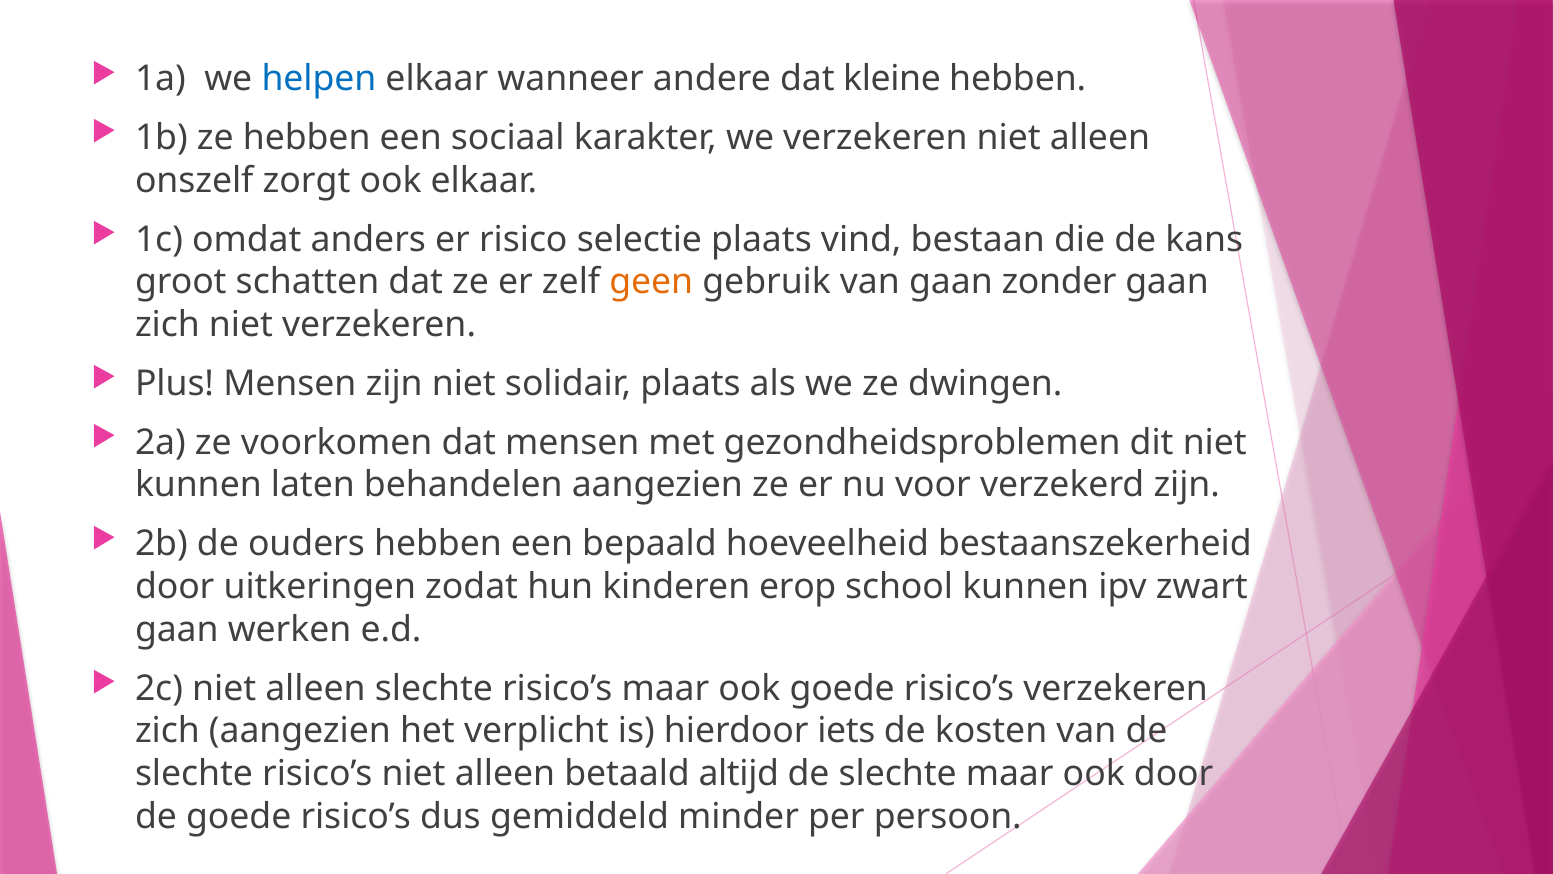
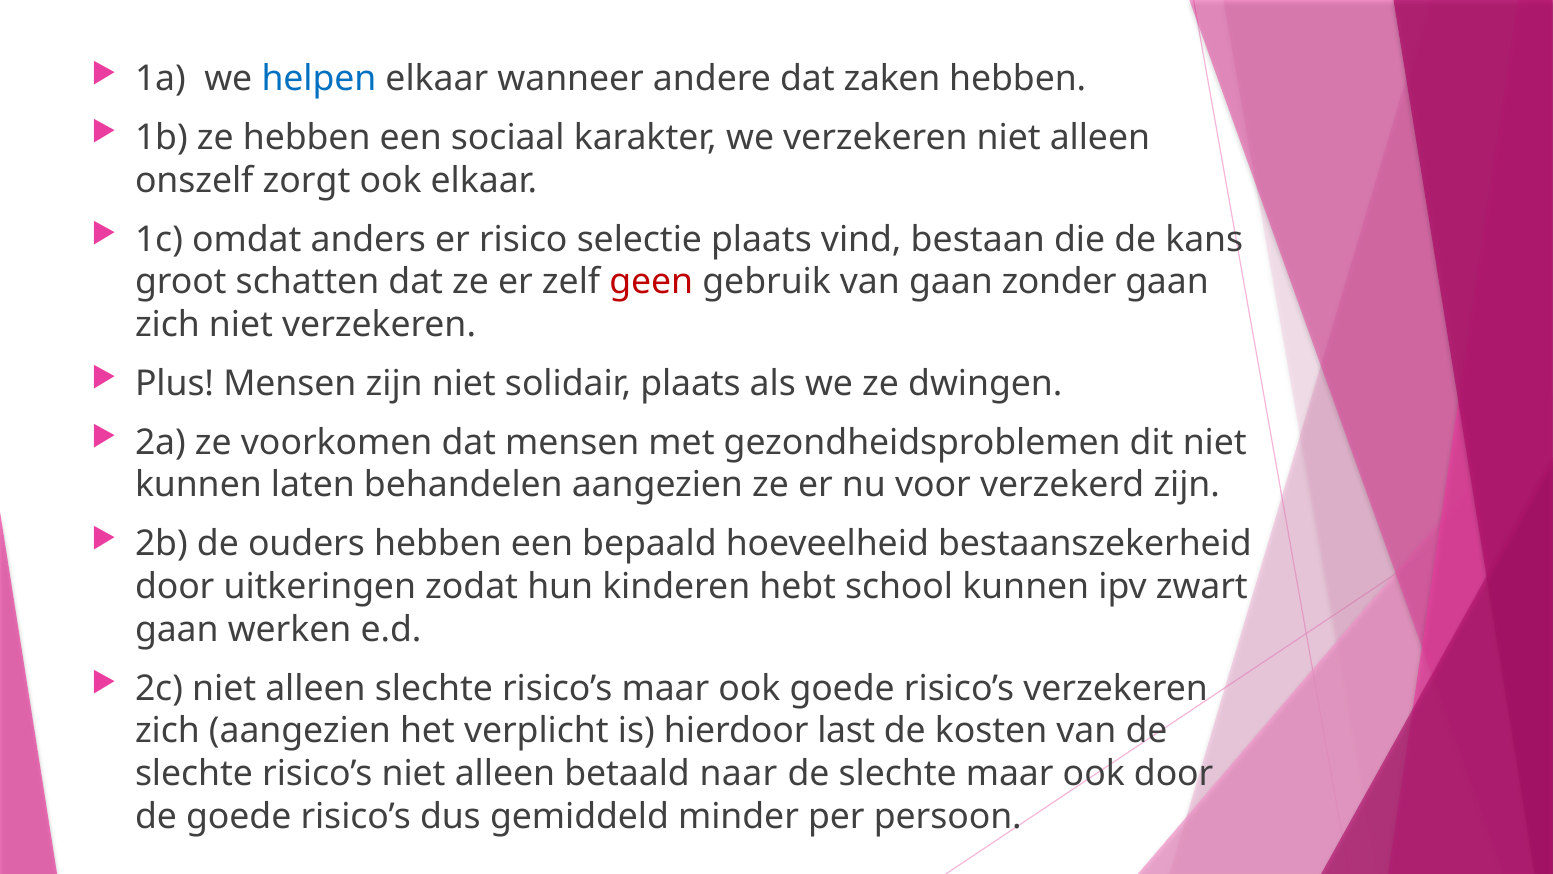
kleine: kleine -> zaken (892, 79)
geen colour: orange -> red (651, 282)
erop: erop -> hebt (798, 587)
iets: iets -> last (846, 731)
altijd: altijd -> naar (738, 773)
